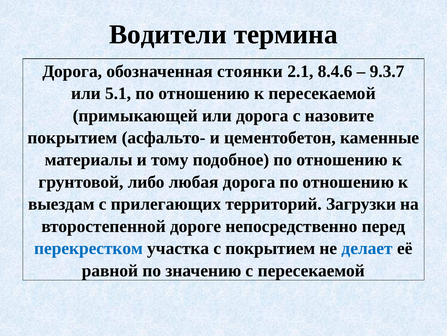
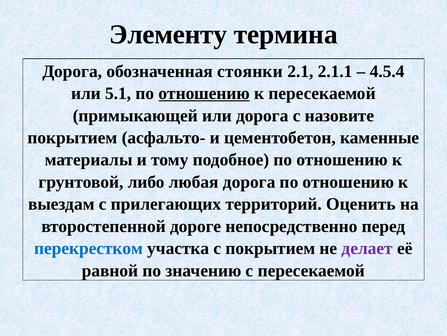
Водители: Водители -> Элементу (168, 34)
8.4.6: 8.4.6 -> 2.1.1 (335, 71)
9.3.7: 9.3.7 -> 4.5.4 (387, 71)
отношению underline: none -> present (204, 93)
Загрузки: Загрузки -> Оценить (361, 204)
делает colour: blue -> purple (367, 248)
